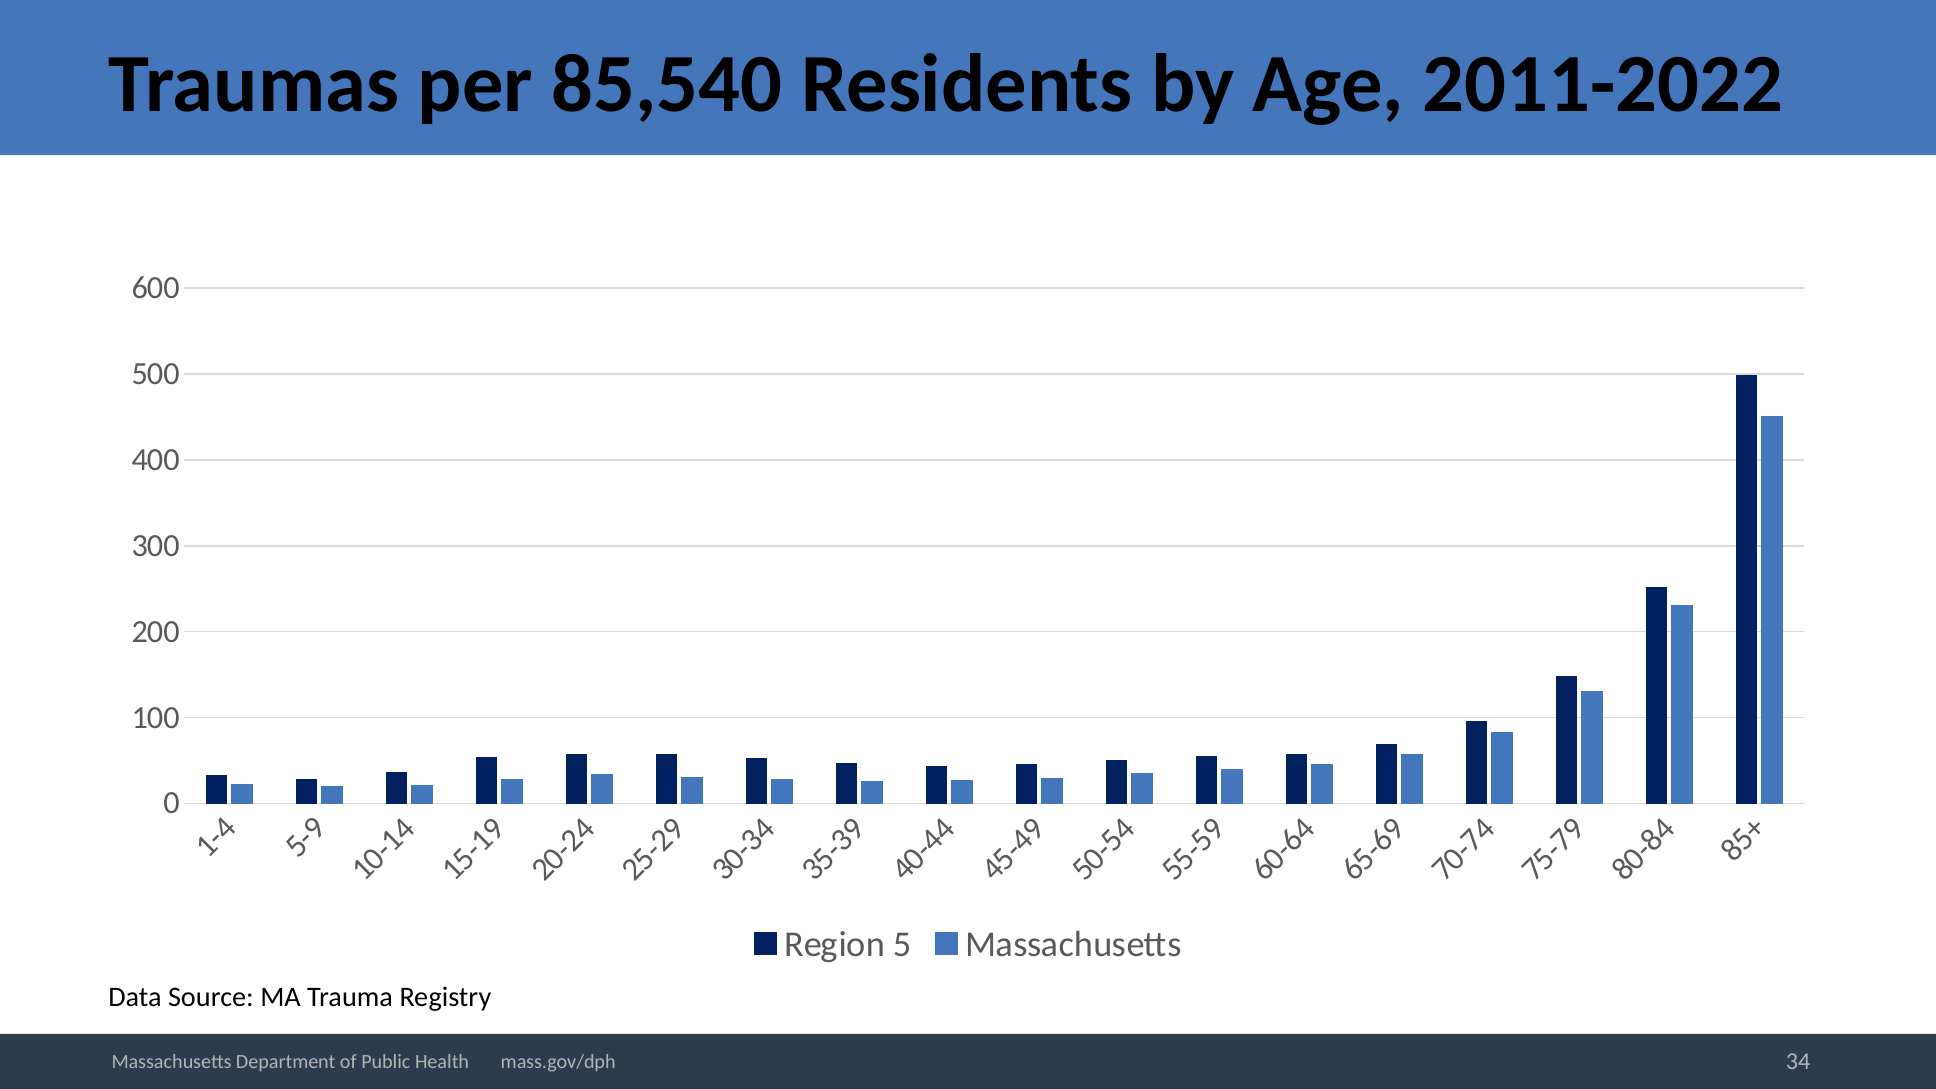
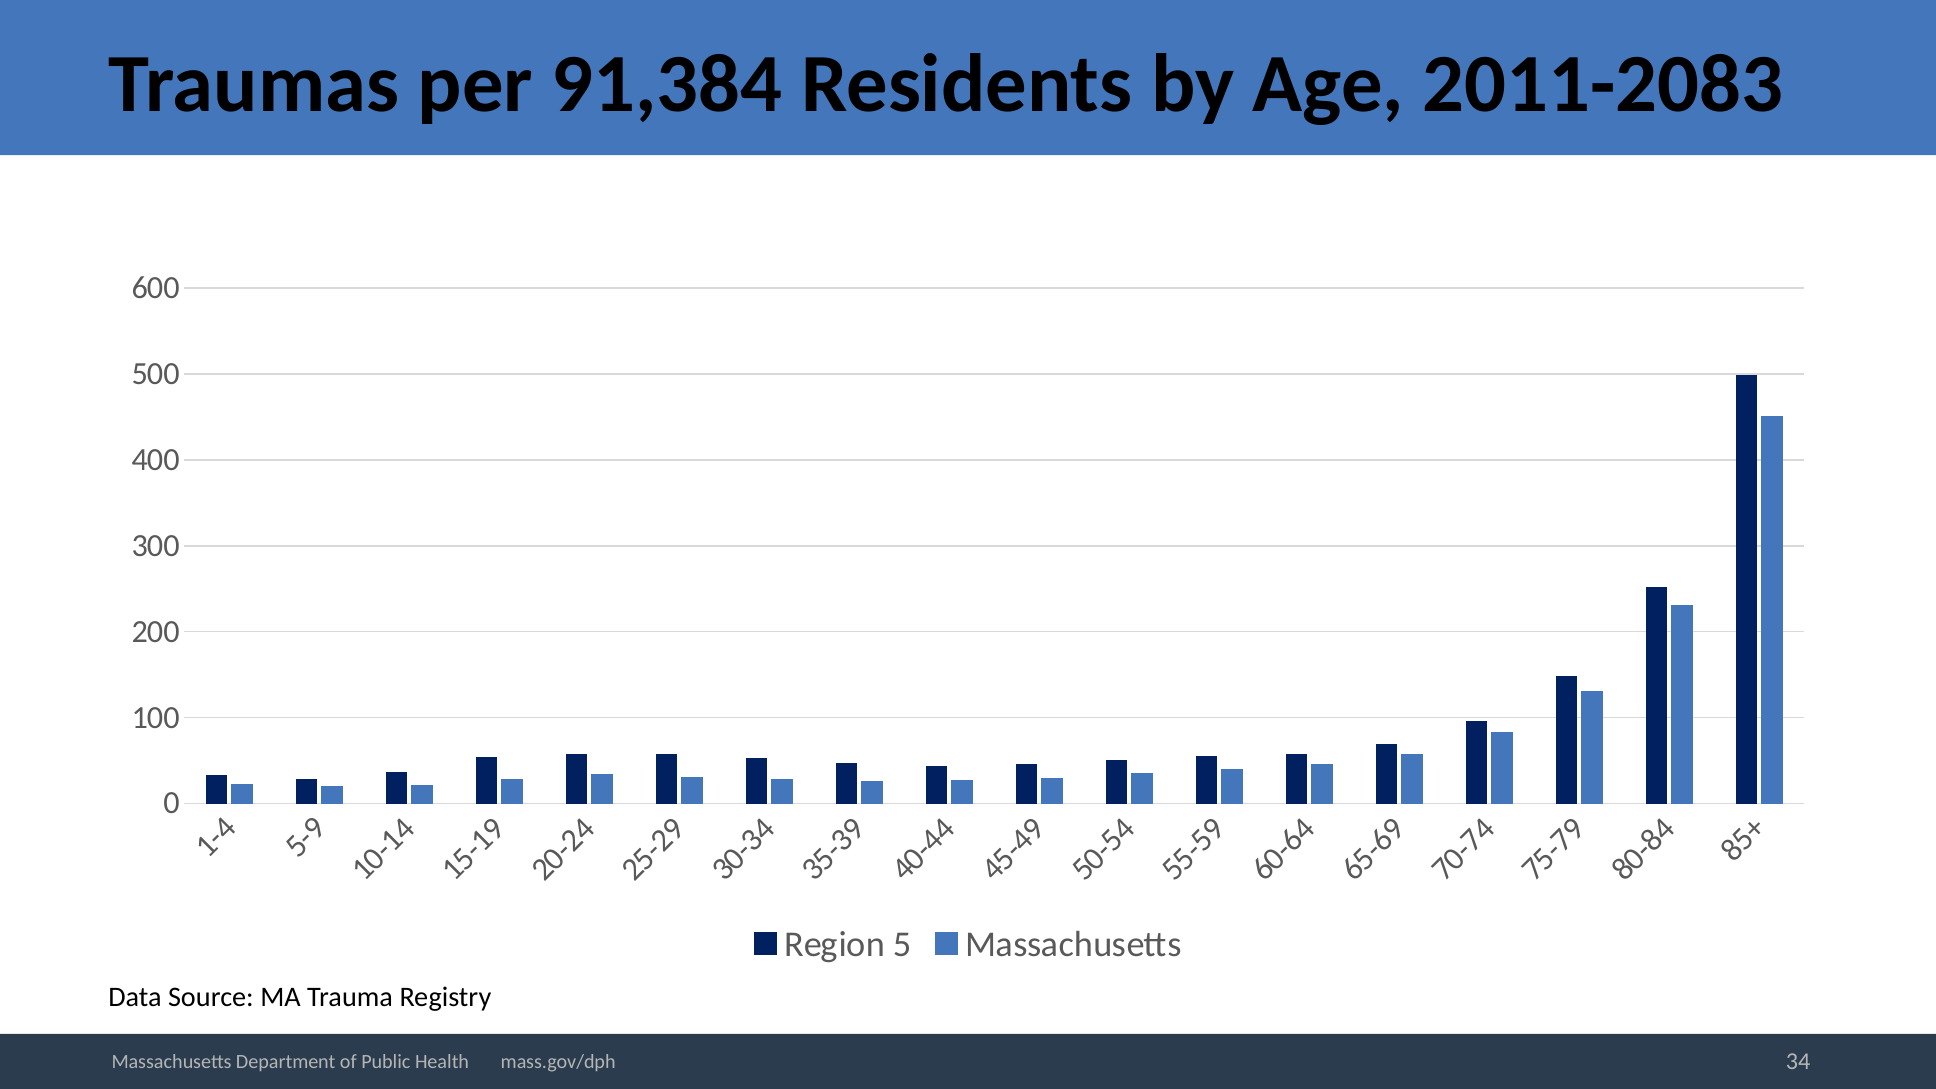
85,540: 85,540 -> 91,384 (667, 84)
2011-2022: 2011-2022 -> 2011-2083 (1603, 84)
